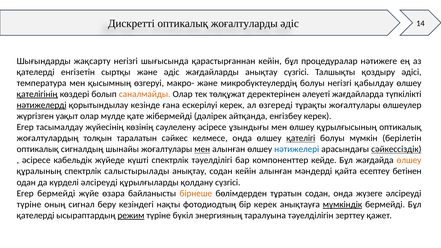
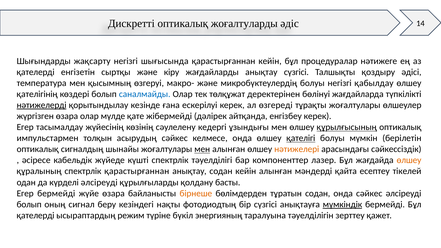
және әдіс: әдіс -> кіру (172, 72)
қателігінің underline: present -> none (37, 94)
саналмайды colour: orange -> blue (145, 94)
әлеуеті: әлеуеті -> бөлінуі (316, 94)
жүргізген уақыт: уақыт -> өзара (67, 116)
сәулелену әсіресе: әсіресе -> кедергі (212, 127)
құрылғысының underline: none -> present (347, 127)
жоғалтулардың: жоғалтулардың -> импульстармен (48, 138)
таралатын: таралатын -> асырудың (137, 138)
нәтижелері colour: blue -> orange (297, 149)
сәйкессіздік underline: present -> none (396, 149)
кейде: кейде -> лазер (324, 160)
спектрлік салыстырылады: салыстырылады -> қарастырғаннан (137, 171)
бетінен: бетінен -> тікелей (407, 171)
қолдану сүзгісі: сүзгісі -> басты (228, 182)
онда жүзеге: жүзеге -> сәйкес (369, 193)
түріне: түріне -> болып (29, 204)
бір керек: керек -> сүзгісі (265, 204)
режим underline: present -> none (131, 215)
